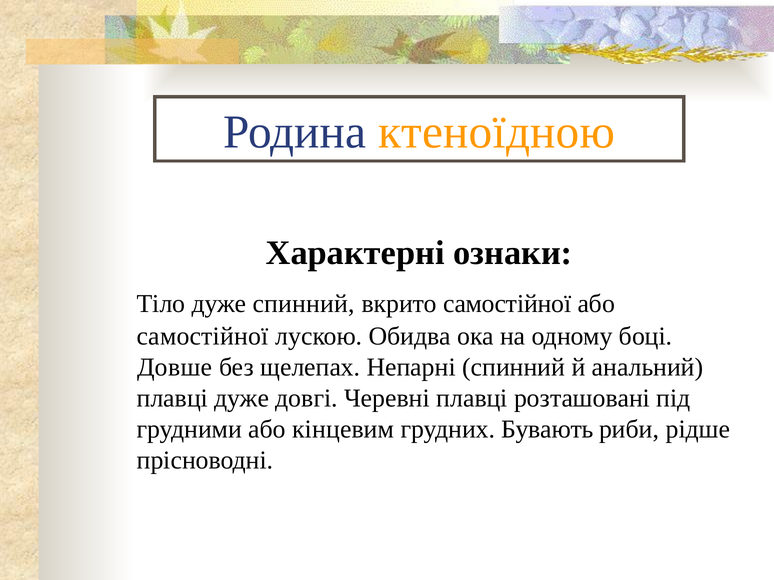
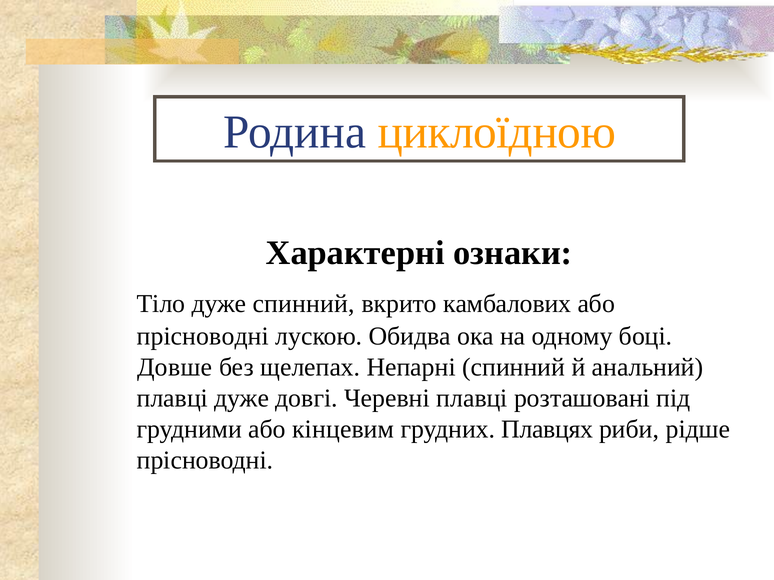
ктеноїдною: ктеноїдною -> циклоїдною (497, 132)
вкрито самостійної: самостійної -> камбалових (507, 304)
самостійної: самостійної -> прісноводні (203, 337)
Бувають: Бувають -> Плавцях (547, 430)
